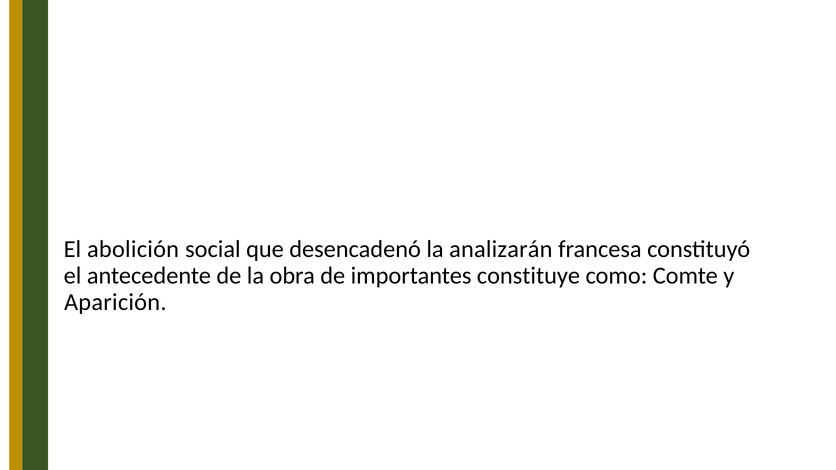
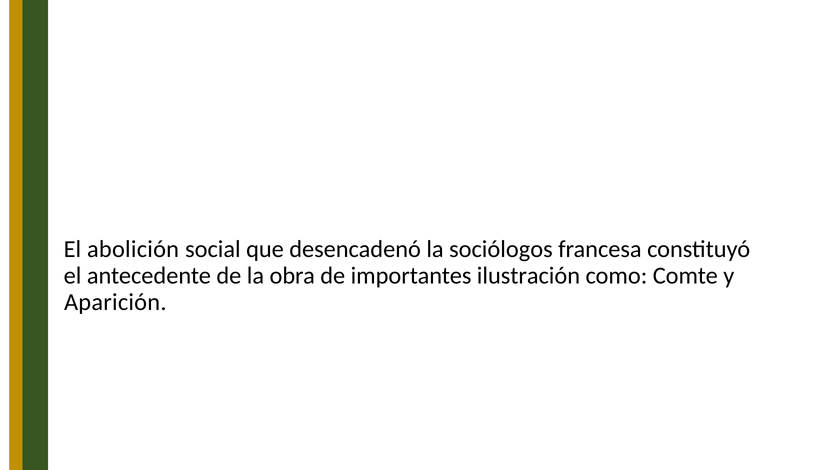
analizarán: analizarán -> sociólogos (501, 249)
constituye: constituye -> ilustración (528, 276)
